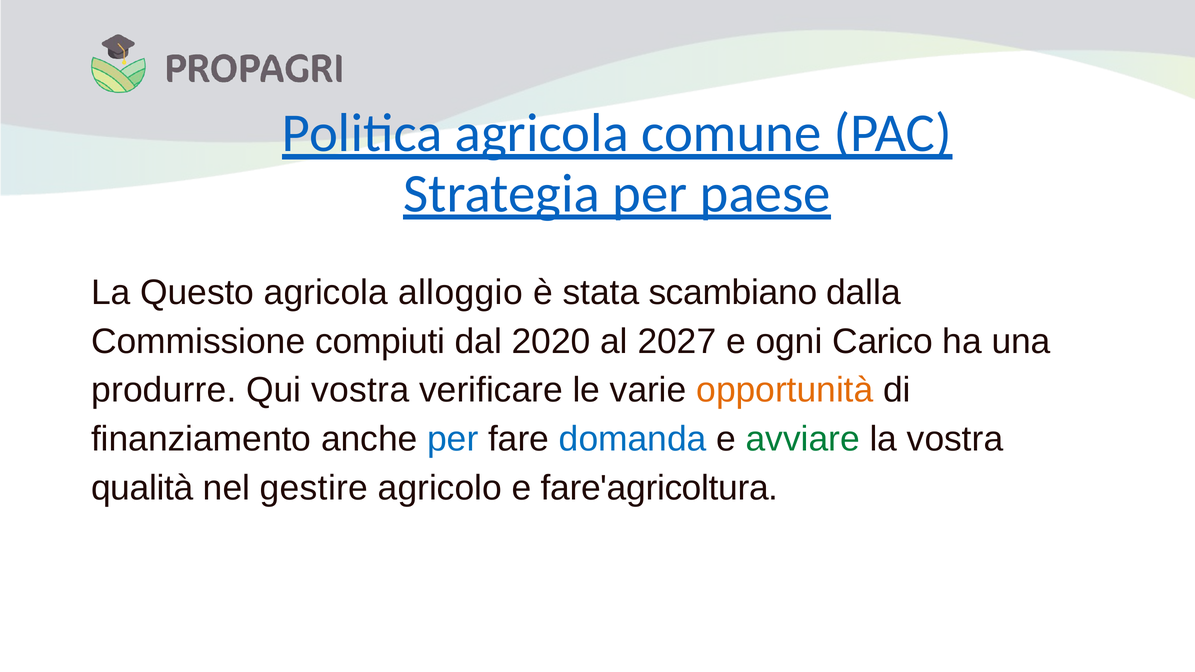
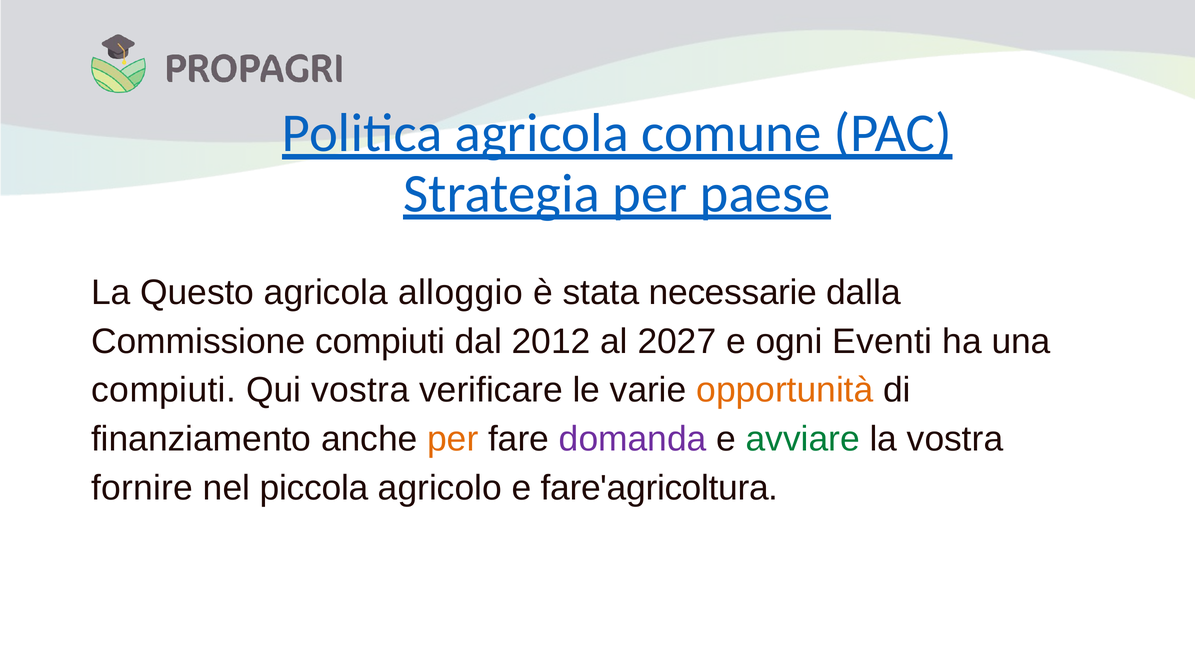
scambiano: scambiano -> necessarie (733, 293)
2020: 2020 -> 2012 (551, 341)
Carico: Carico -> Eventi (882, 341)
produrre: produrre -> compiuti (164, 390)
per colour: blue -> orange (453, 439)
domanda colour: blue -> purple (633, 439)
qualità: qualità -> fornire (142, 488)
gestire: gestire -> piccola (314, 488)
